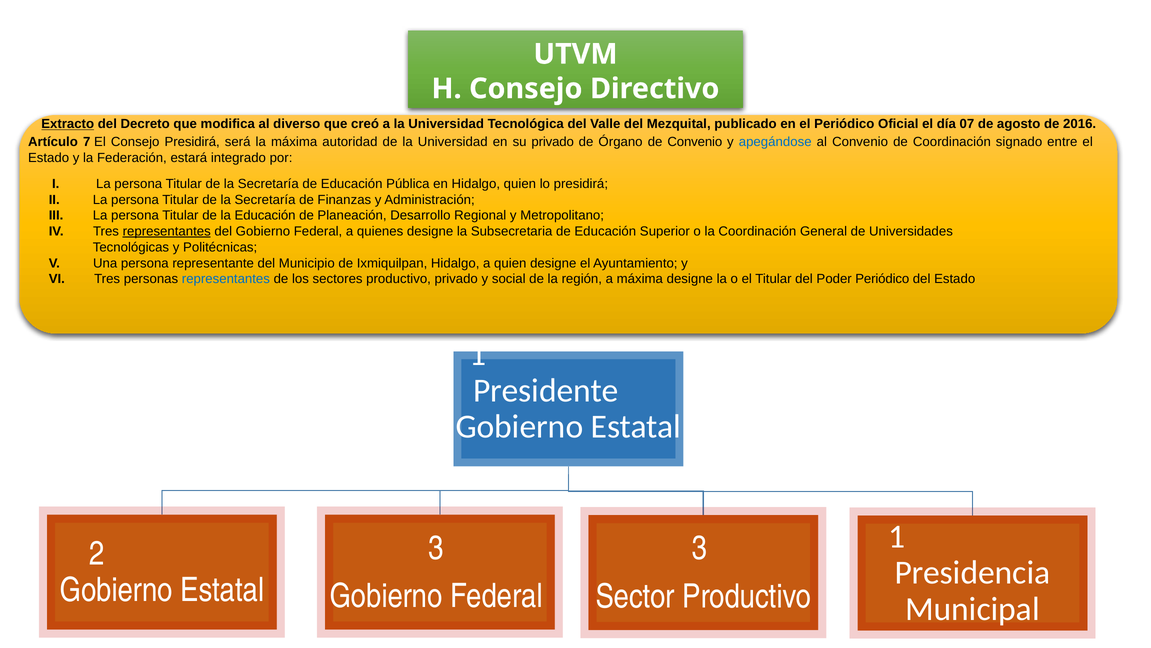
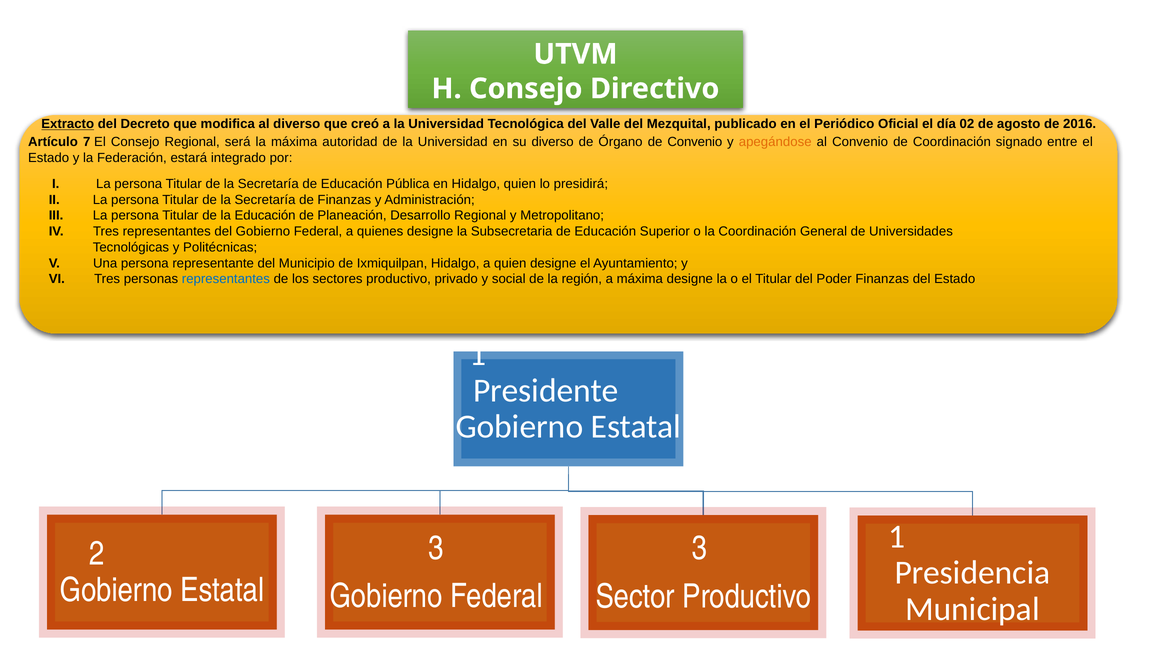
07: 07 -> 02 (967, 124)
Consejo Presidirá: Presidirá -> Regional (192, 142)
su privado: privado -> diverso (553, 142)
apegándose colour: blue -> orange (775, 142)
representantes underline: present -> none (167, 231)
Poder Periódico: Periódico -> Finanzas (882, 279)
